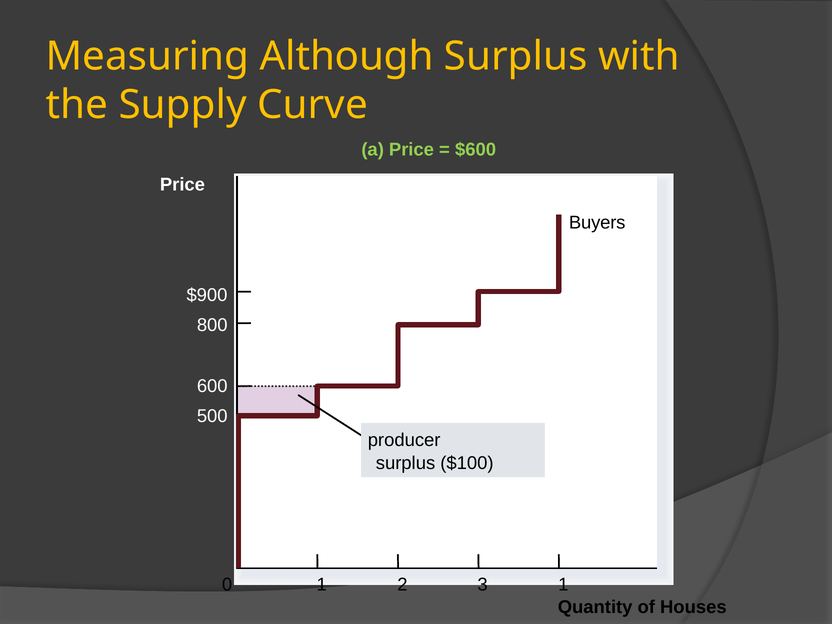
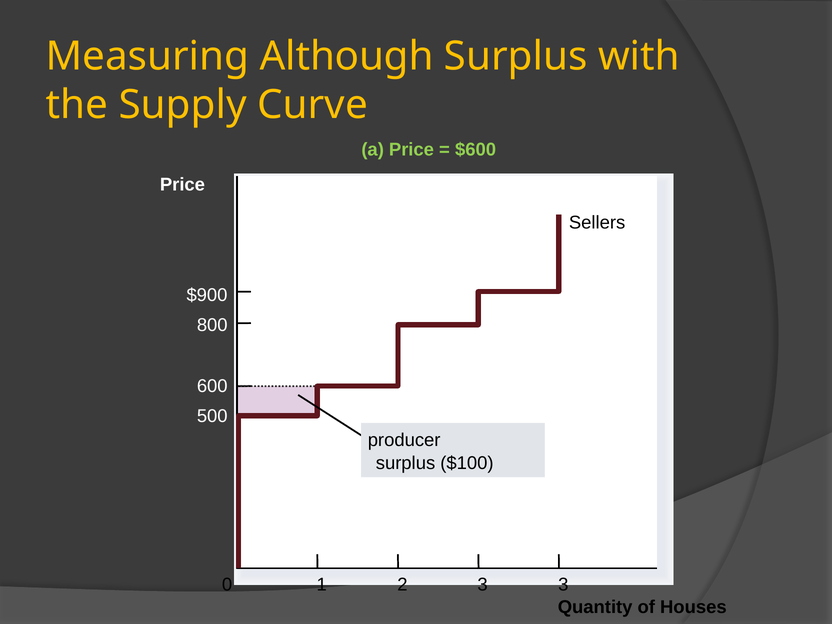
Buyers: Buyers -> Sellers (597, 223)
3 1: 1 -> 3 (563, 585)
